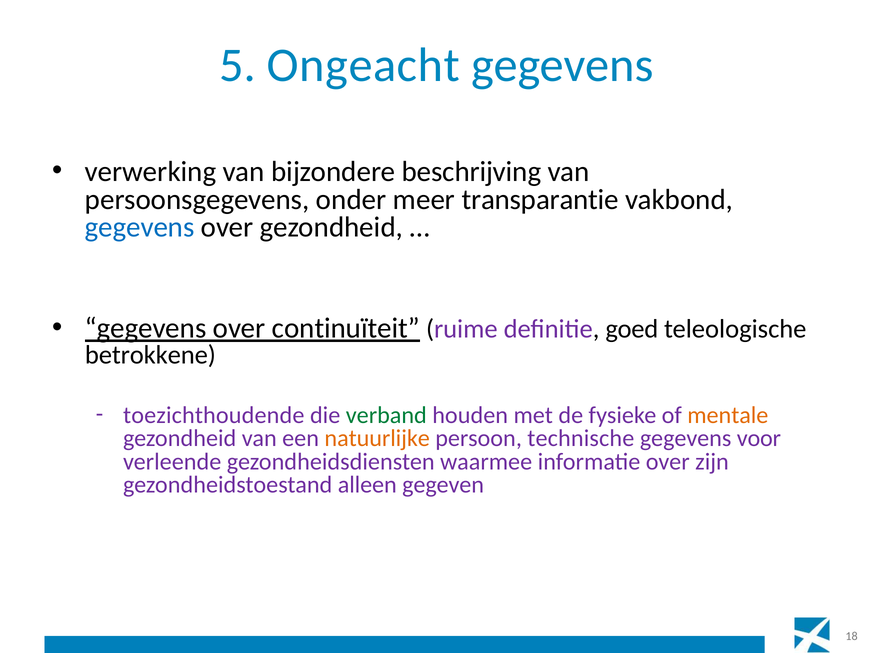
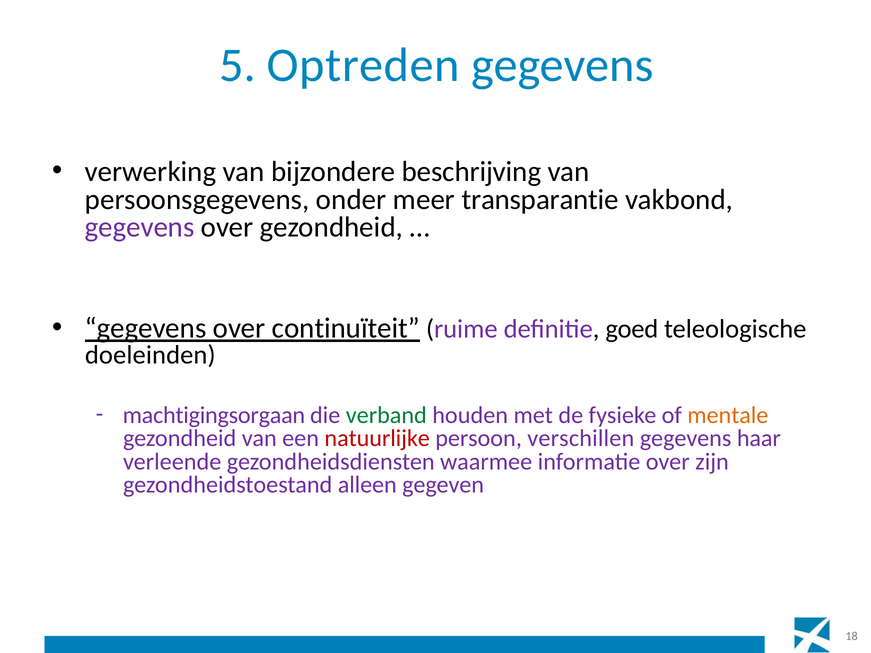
Ongeacht: Ongeacht -> Optreden (363, 65)
gegevens colour: blue -> purple (140, 227)
betrokkene: betrokkene -> doeleinden (150, 355)
toezichthoudende: toezichthoudende -> machtigingsorgaan (214, 415)
natuurlijke colour: orange -> red (377, 439)
technische: technische -> verschillen (581, 439)
voor: voor -> haar (759, 439)
